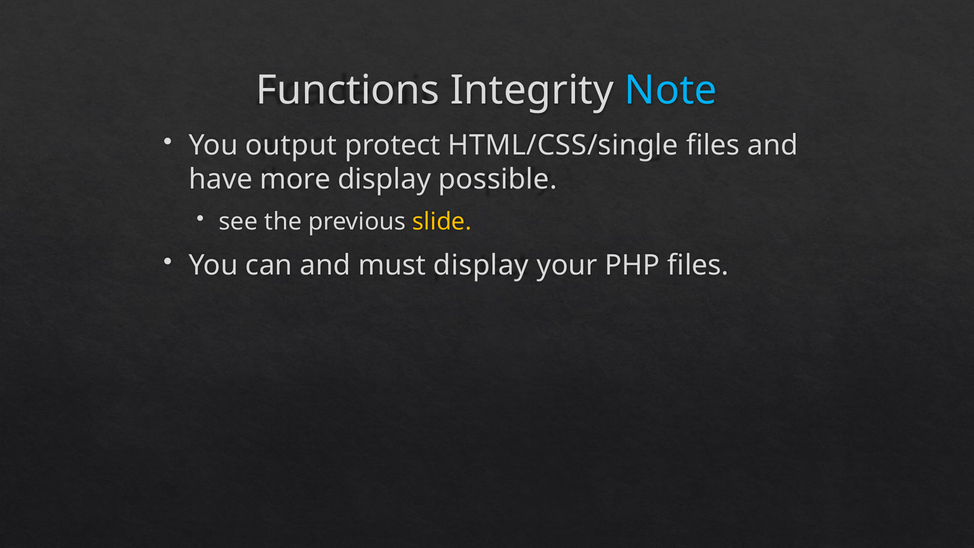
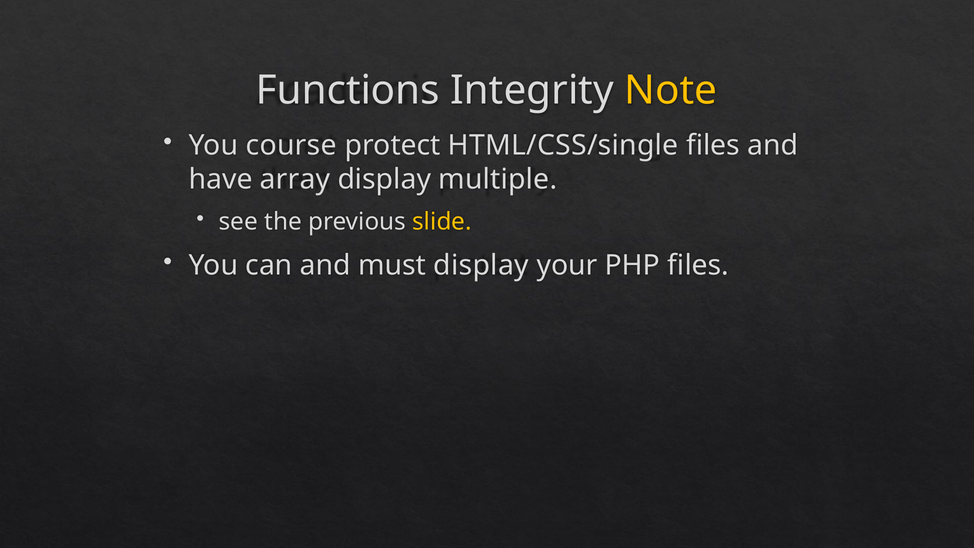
Note colour: light blue -> yellow (671, 90)
output: output -> course (291, 145)
more: more -> array (295, 179)
possible: possible -> multiple (498, 179)
